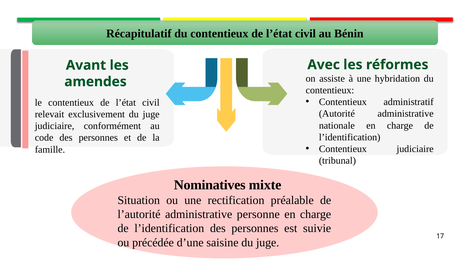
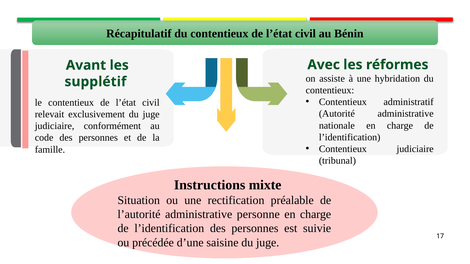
amendes: amendes -> supplétif (95, 82)
Nominatives: Nominatives -> Instructions (210, 185)
